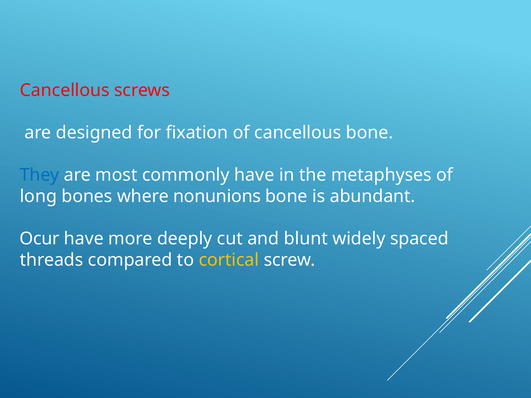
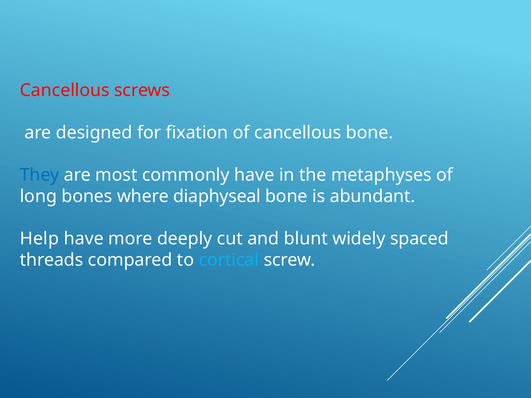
nonunions: nonunions -> diaphyseal (217, 196)
Ocur: Ocur -> Help (39, 239)
cortical colour: yellow -> light blue (229, 260)
